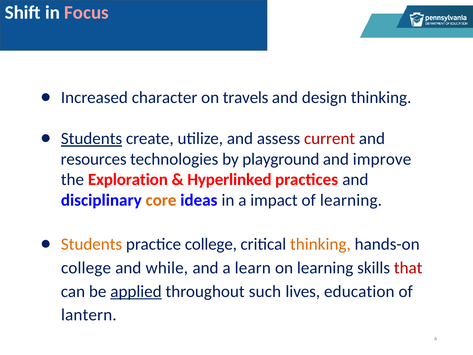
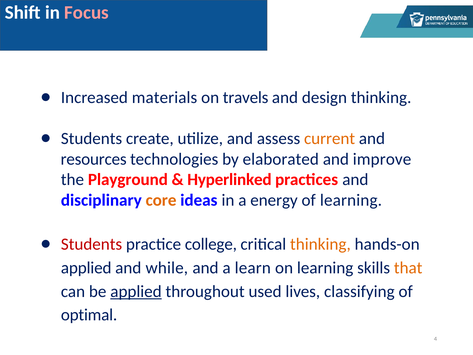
character: character -> materials (165, 98)
Students underline: present -> none (92, 139)
current colour: red -> orange (330, 139)
playground: playground -> elaborated (281, 159)
Exploration: Exploration -> Playground (128, 180)
impact: impact -> energy (274, 200)
Students colour: orange -> red (92, 244)
college: college -> applied (86, 268)
that colour: red -> orange (408, 268)
such: such -> used (265, 291)
education: education -> classifying (359, 291)
lantern: lantern -> optimal (89, 315)
